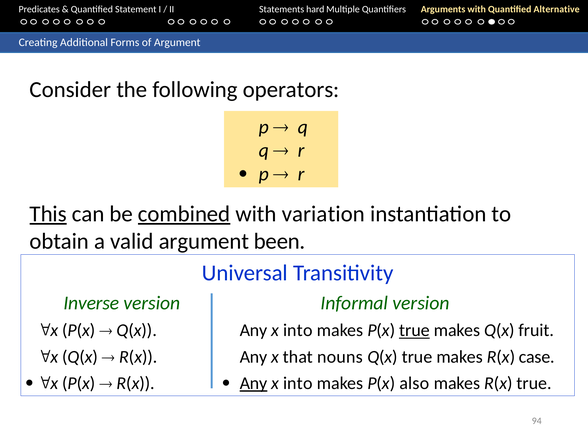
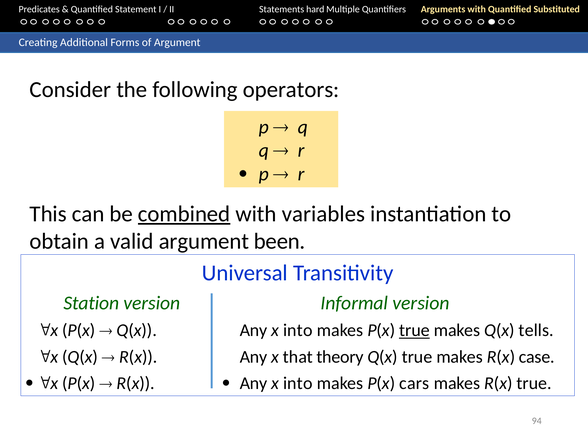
Alternative: Alternative -> Substituted (557, 9)
This underline: present -> none (48, 214)
variation: variation -> variables (323, 214)
Inverse: Inverse -> Station (91, 303)
fruit: fruit -> tells (536, 330)
nouns: nouns -> theory (340, 357)
Any underline: present -> none (253, 383)
also: also -> cars (414, 383)
